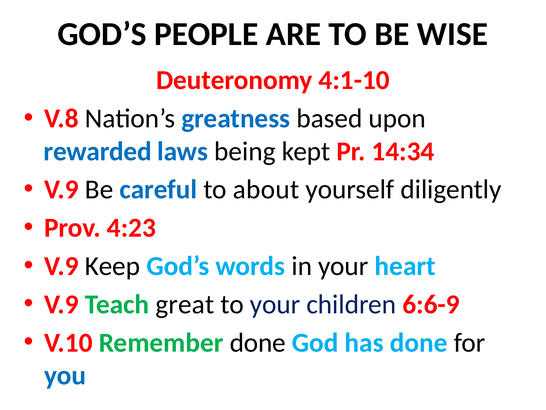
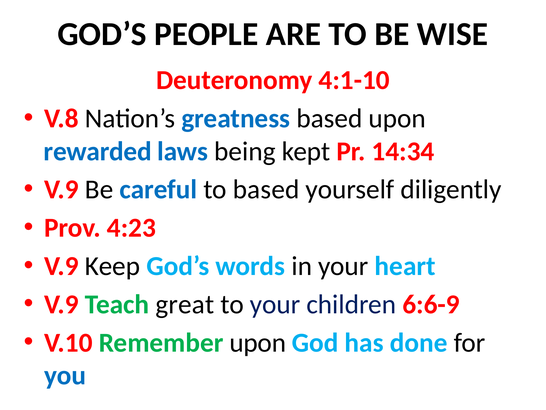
to about: about -> based (266, 189)
Remember done: done -> upon (258, 342)
